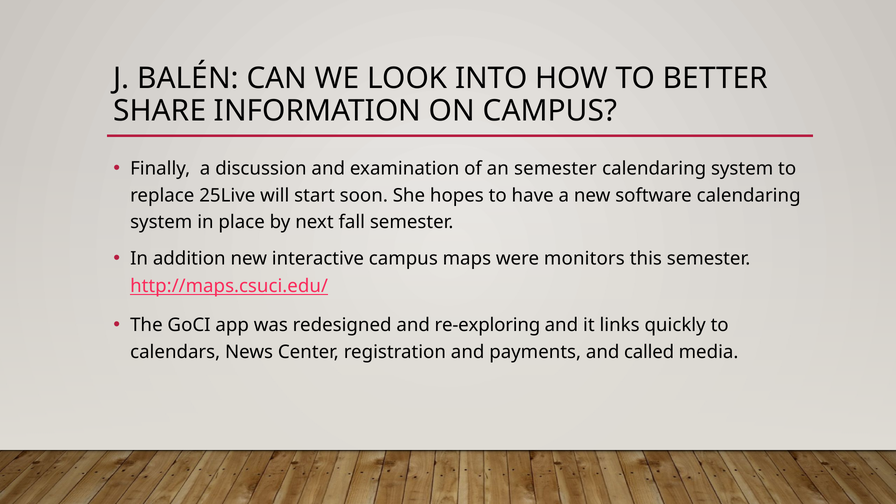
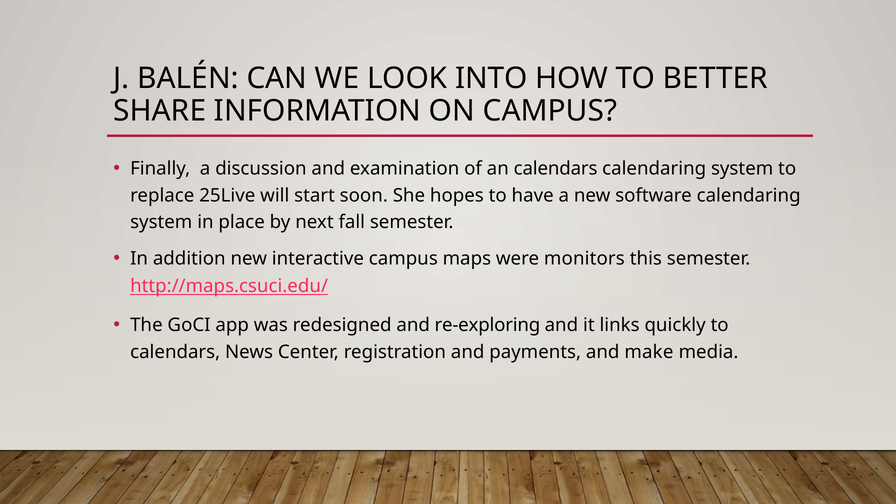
an semester: semester -> calendars (556, 168)
called: called -> make (649, 352)
